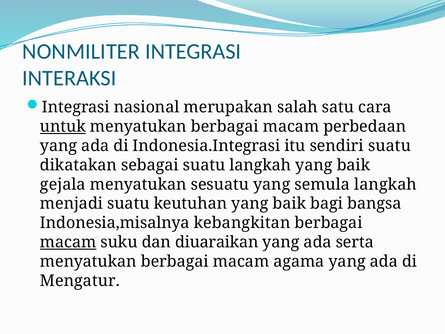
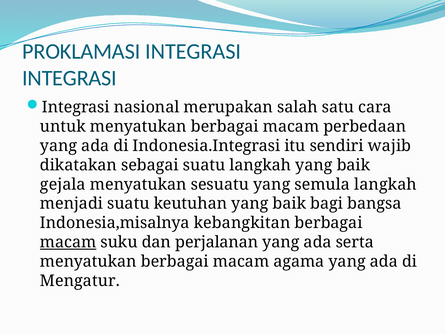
NONMILITER: NONMILITER -> PROKLAMASI (81, 51)
INTERAKSI: INTERAKSI -> INTEGRASI (69, 78)
untuk underline: present -> none (63, 126)
sendiri suatu: suatu -> wajib (390, 146)
diuaraikan: diuaraikan -> perjalanan (217, 242)
